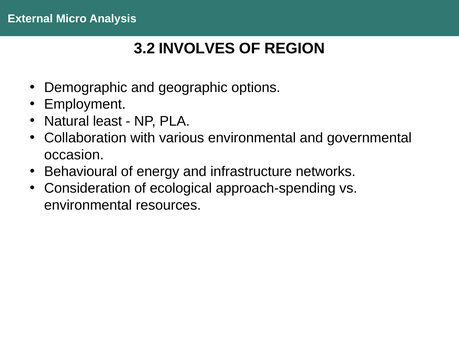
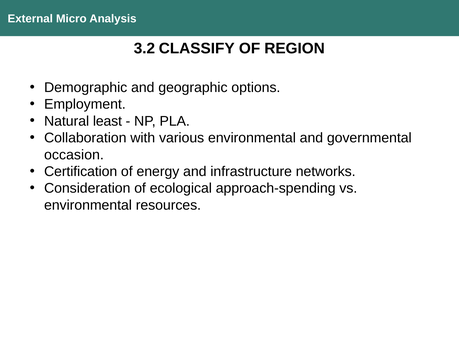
INVOLVES: INVOLVES -> CLASSIFY (197, 49)
Behavioural: Behavioural -> Certification (81, 172)
